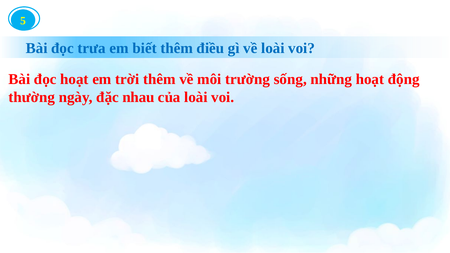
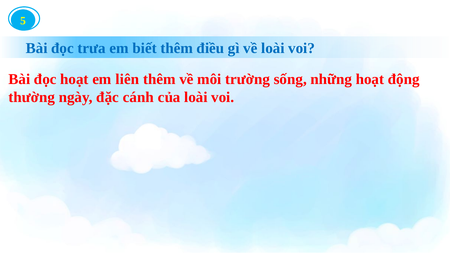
trời: trời -> liên (127, 79)
nhau: nhau -> cánh (138, 97)
